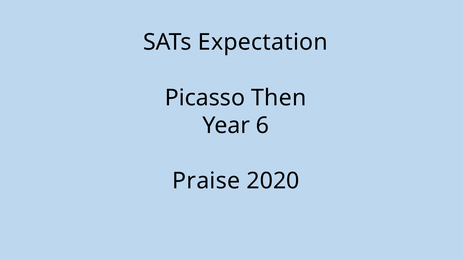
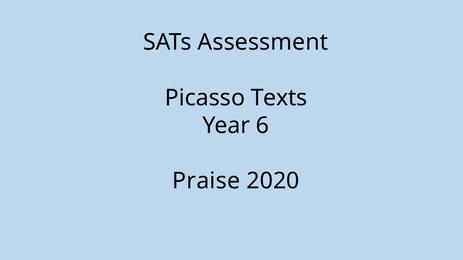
Expectation: Expectation -> Assessment (263, 42)
Then: Then -> Texts (279, 98)
